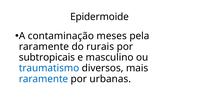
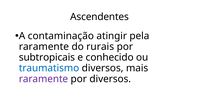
Epidermoide: Epidermoide -> Ascendentes (100, 17)
meses: meses -> atingir (112, 36)
masculino: masculino -> conhecido (110, 57)
raramente colour: blue -> purple (44, 79)
por urbanas: urbanas -> diversos (110, 79)
